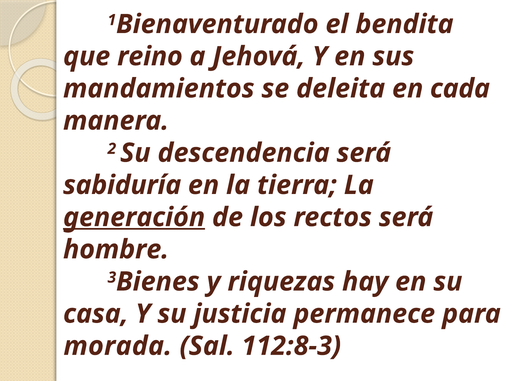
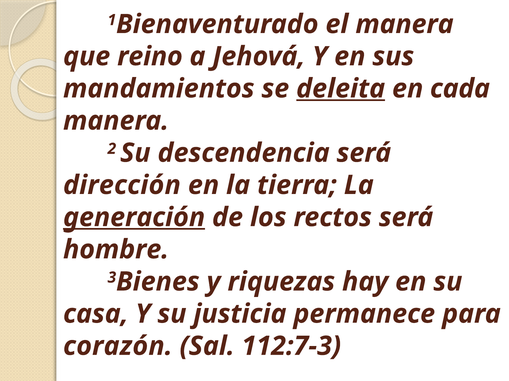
el bendita: bendita -> manera (405, 24)
deleita underline: none -> present (341, 89)
sabiduría: sabiduría -> dirección (122, 185)
morada: morada -> corazón (118, 347)
112:8-3: 112:8-3 -> 112:7-3 (291, 347)
